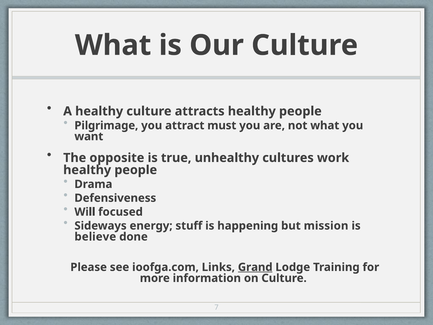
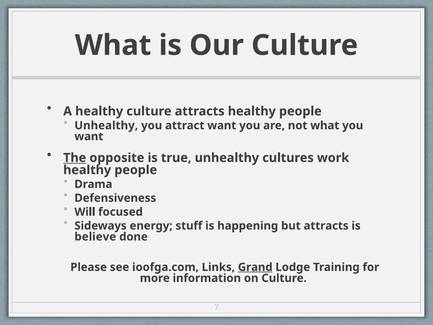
Pilgrimage: Pilgrimage -> Unhealthy (106, 125)
attract must: must -> want (222, 125)
The underline: none -> present (75, 158)
but mission: mission -> attracts (326, 226)
